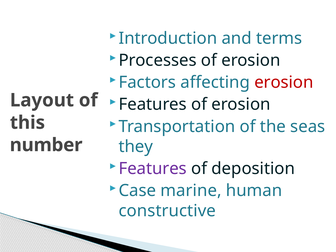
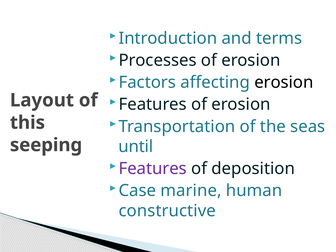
erosion colour: red -> black (284, 82)
number: number -> seeping (46, 145)
they: they -> until (136, 147)
